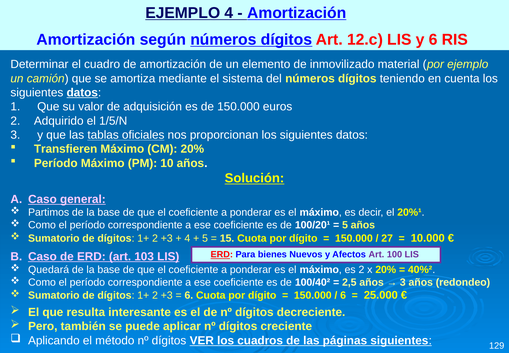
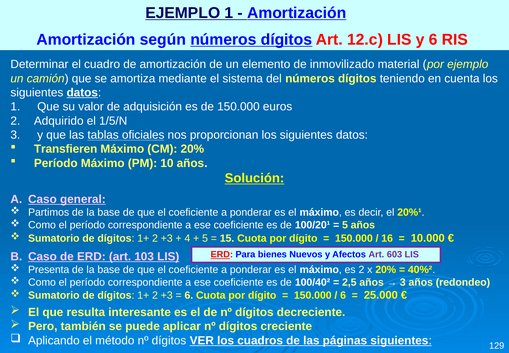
EJEMPLO 4: 4 -> 1 (229, 13)
27: 27 -> 16 (387, 238)
100: 100 -> 603 (394, 254)
Quedará: Quedará -> Presenta (49, 269)
